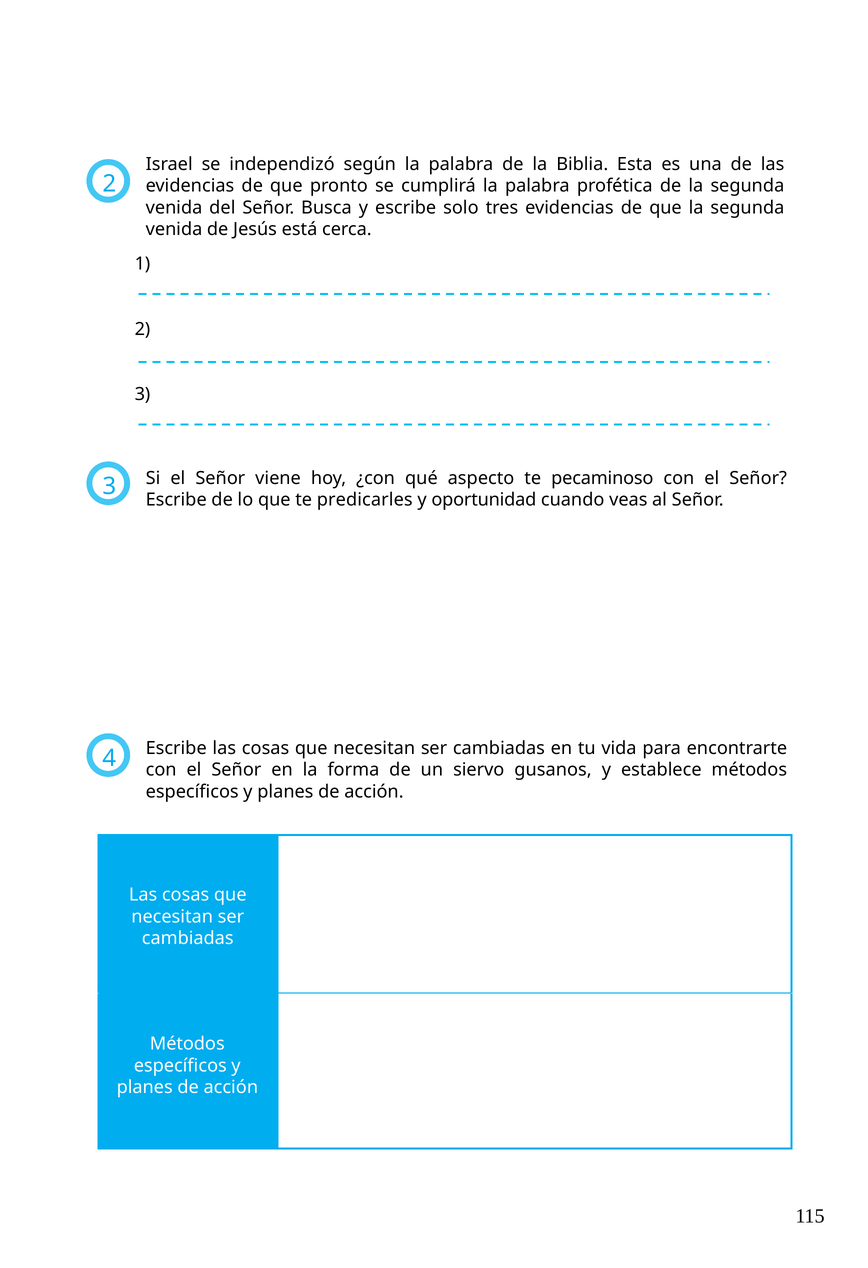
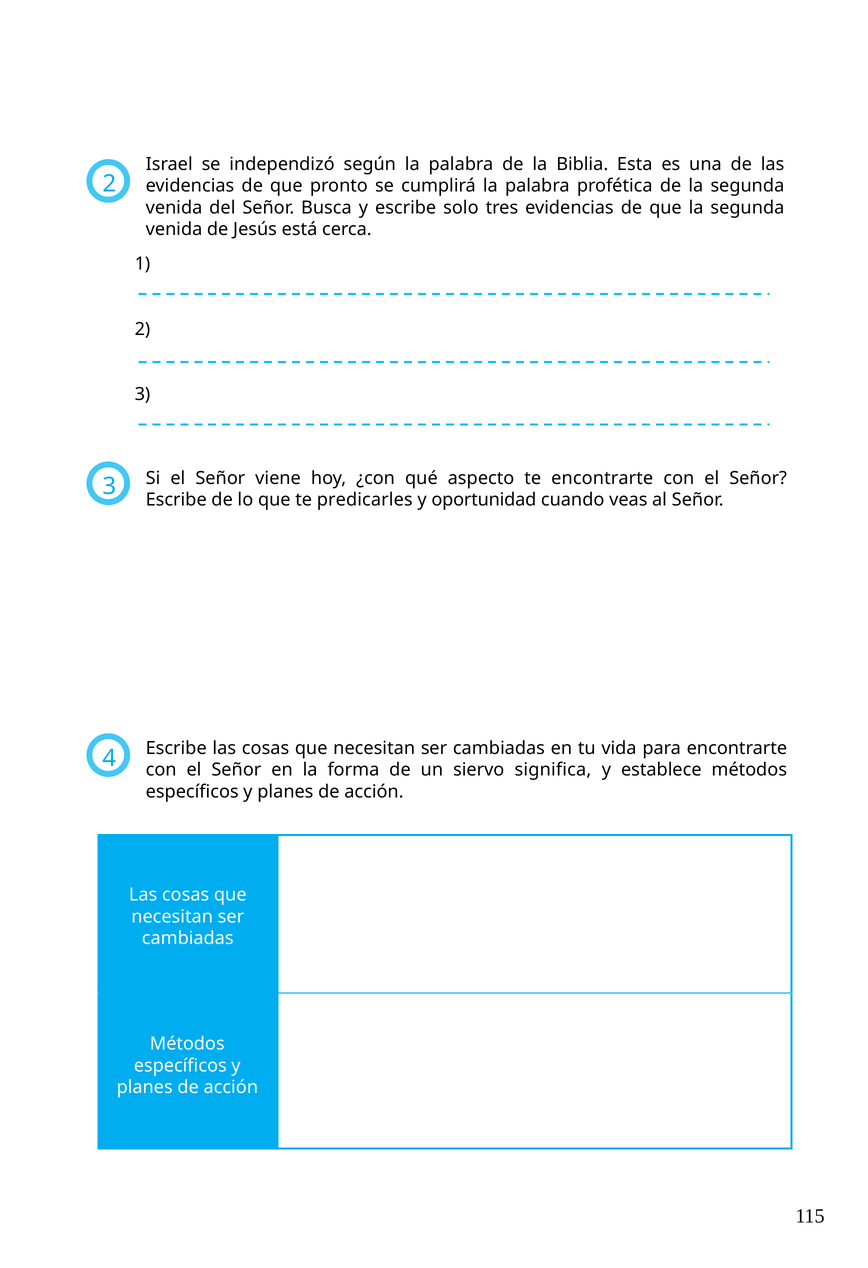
te pecaminoso: pecaminoso -> encontrarte (602, 478)
gusanos: gusanos -> significa (553, 770)
